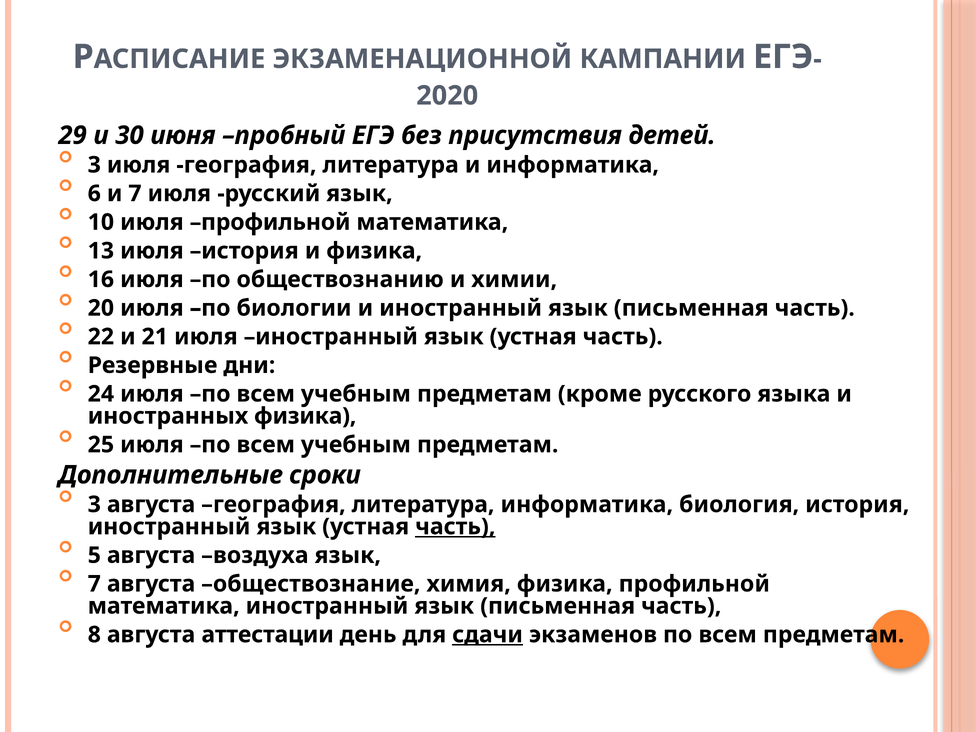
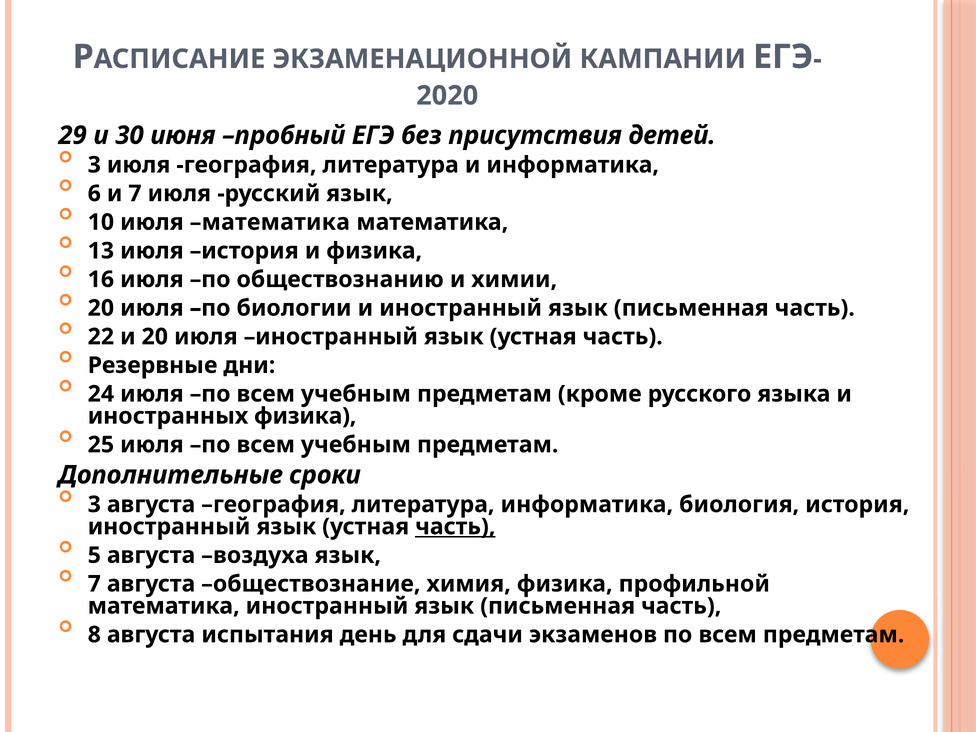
июля профильной: профильной -> математика (270, 222)
и 21: 21 -> 20 (155, 337)
аттестации: аттестации -> испытания (267, 635)
сдачи underline: present -> none (488, 635)
